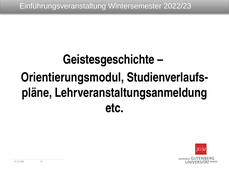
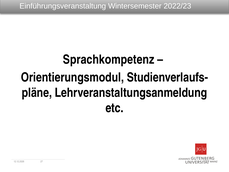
Geistesgeschichte: Geistesgeschichte -> Sprachkompetenz (109, 59)
